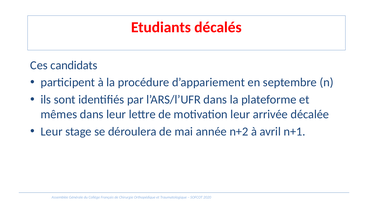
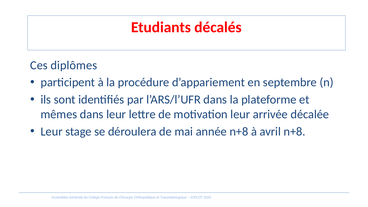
candidats: candidats -> diplômes (74, 65)
année n+2: n+2 -> n+8 (239, 132)
avril n+1: n+1 -> n+8 (295, 132)
